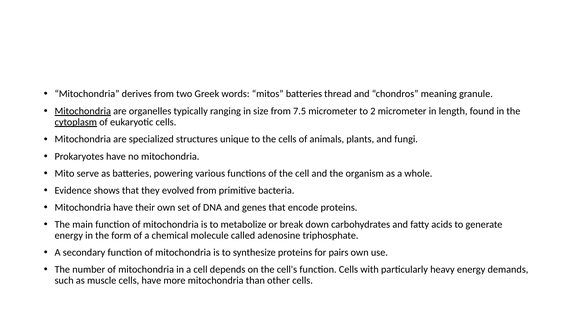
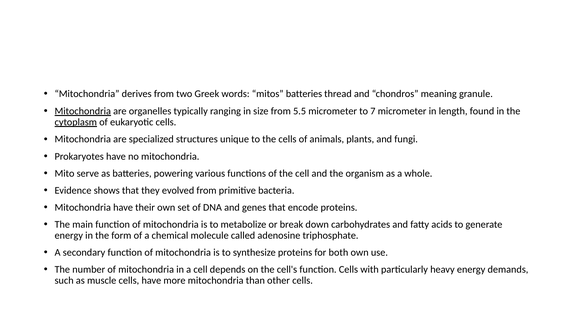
7.5: 7.5 -> 5.5 (300, 111)
2: 2 -> 7 (373, 111)
pairs: pairs -> both (338, 252)
